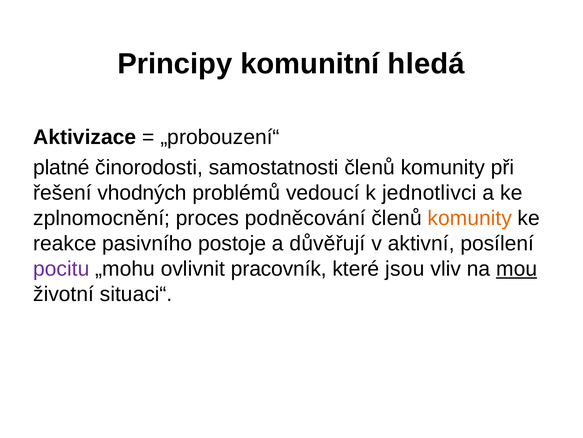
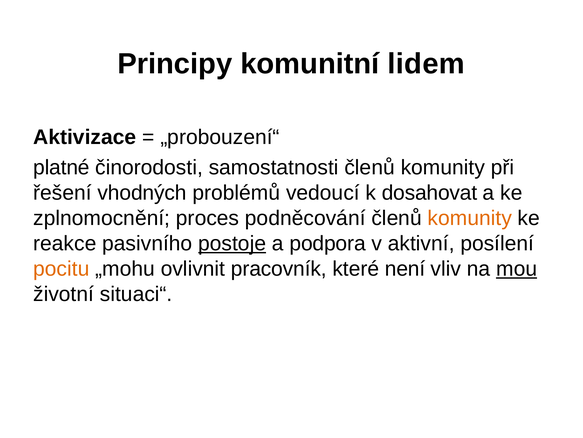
hledá: hledá -> lidem (426, 64)
jednotlivci: jednotlivci -> dosahovat (430, 193)
postoje underline: none -> present (232, 243)
důvěřují: důvěřují -> podpora (328, 243)
pocitu colour: purple -> orange (61, 268)
jsou: jsou -> není (405, 268)
